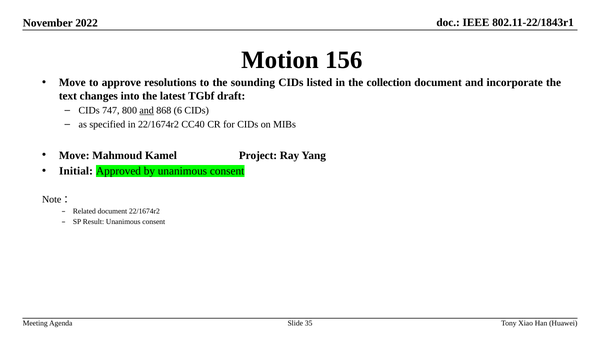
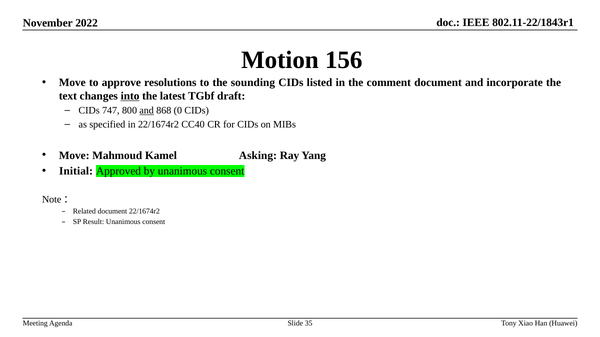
collection: collection -> comment (389, 83)
into underline: none -> present (130, 96)
6: 6 -> 0 (178, 111)
Project: Project -> Asking (258, 156)
